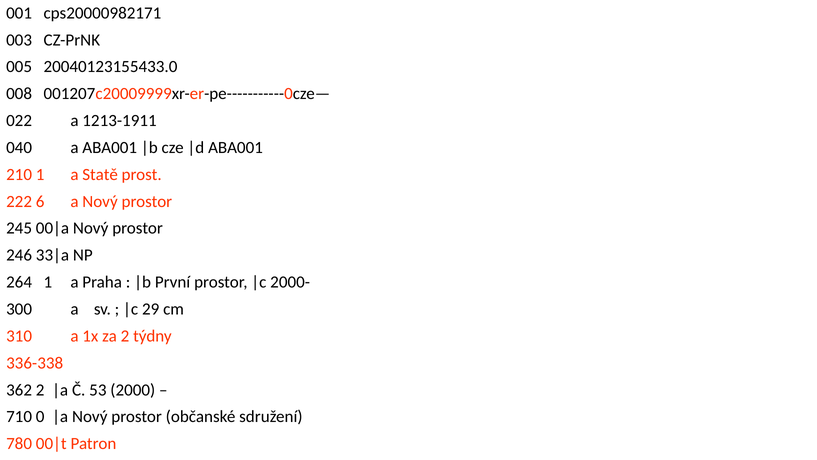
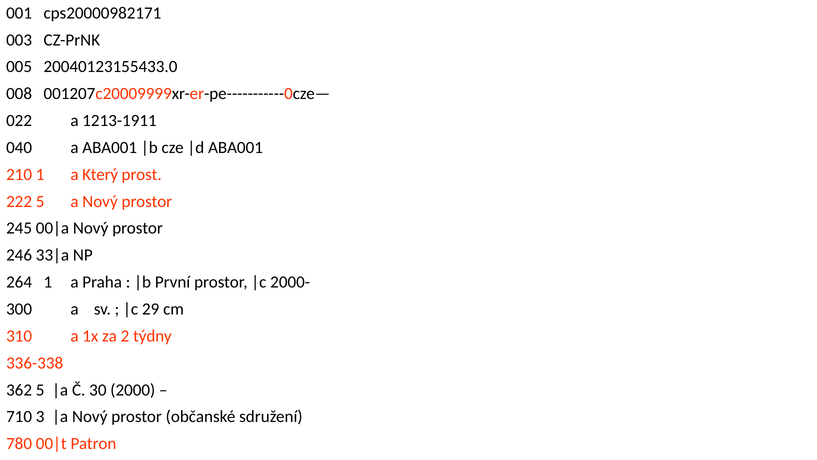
Statě: Statě -> Který (100, 174)
222 6: 6 -> 5 (40, 201)
362 2: 2 -> 5 (40, 390)
53: 53 -> 30 (98, 390)
0: 0 -> 3 (40, 416)
